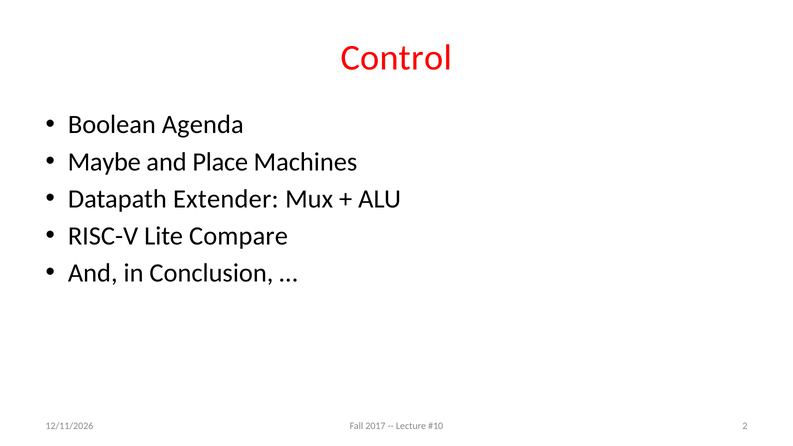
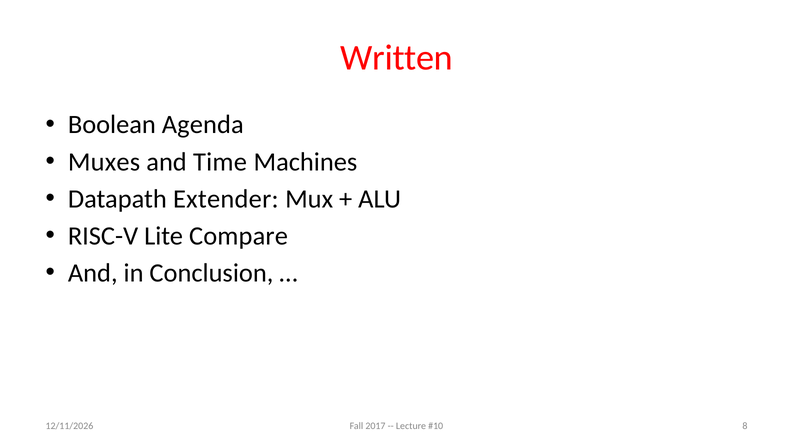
Control: Control -> Written (397, 58)
Maybe: Maybe -> Muxes (104, 162)
Place: Place -> Time (220, 162)
2: 2 -> 8 (745, 426)
